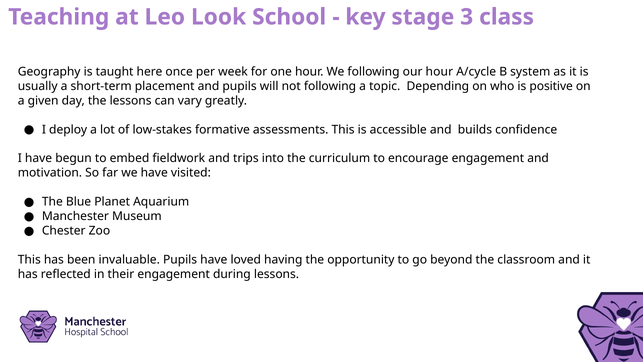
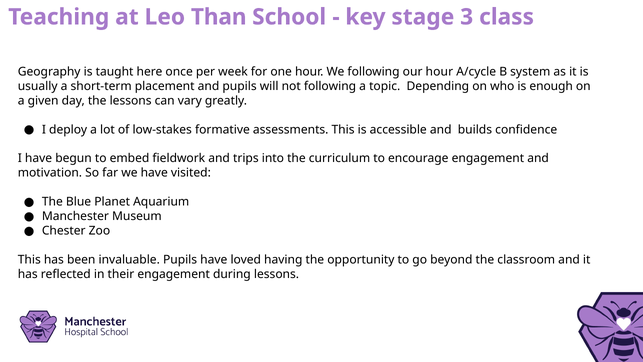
Look: Look -> Than (219, 17)
positive: positive -> enough (551, 86)
